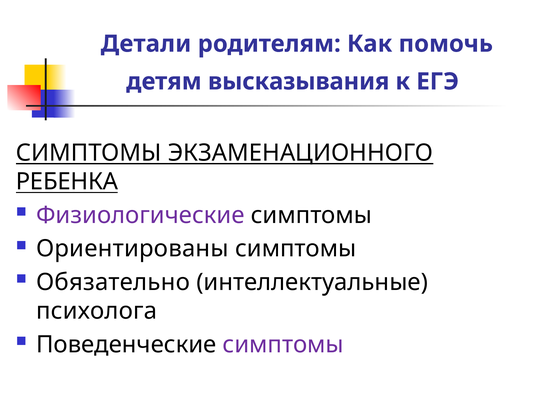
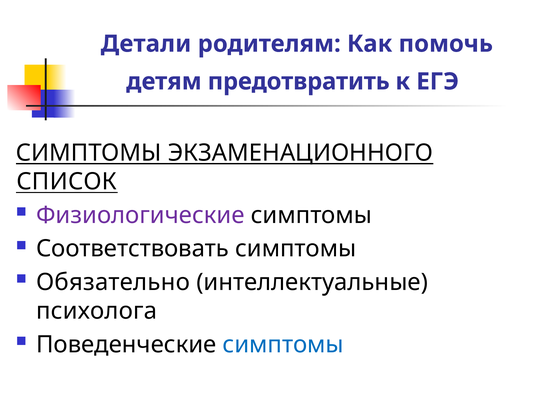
высказывания: высказывания -> предотвратить (299, 81)
РЕБЕНКА: РЕБЕНКА -> СПИСОК (67, 181)
Ориентированы: Ориентированы -> Соответствовать (133, 248)
симптомы colour: purple -> blue (283, 344)
